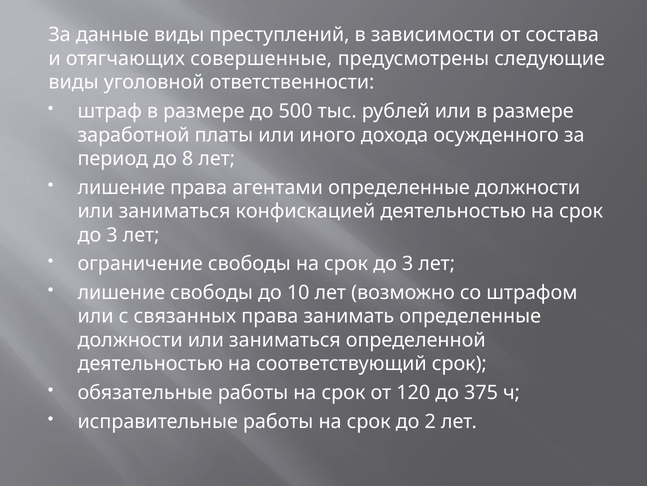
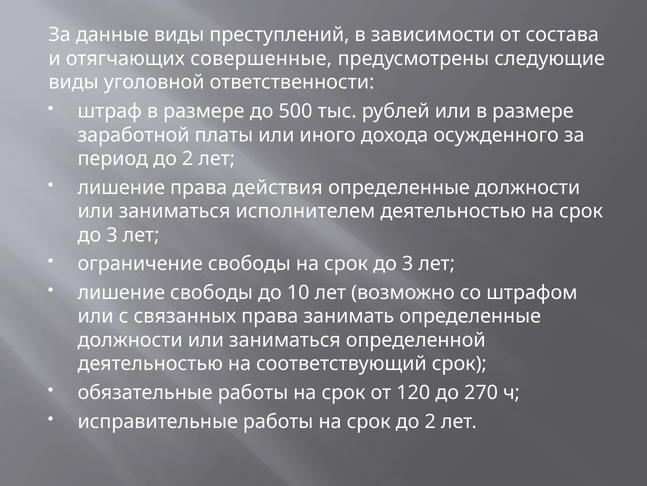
период до 8: 8 -> 2 (188, 158)
агентами: агентами -> действия (278, 187)
конфискацией: конфискацией -> исполнителем (305, 211)
375: 375 -> 270 (481, 392)
